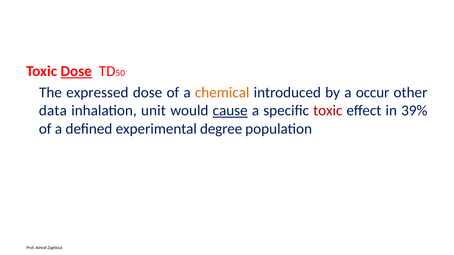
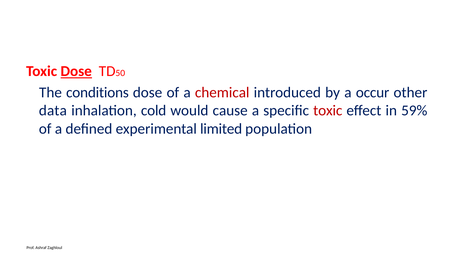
expressed: expressed -> conditions (97, 93)
chemical colour: orange -> red (222, 93)
unit: unit -> cold (154, 111)
cause underline: present -> none (230, 111)
39%: 39% -> 59% (414, 111)
degree: degree -> limited (221, 129)
